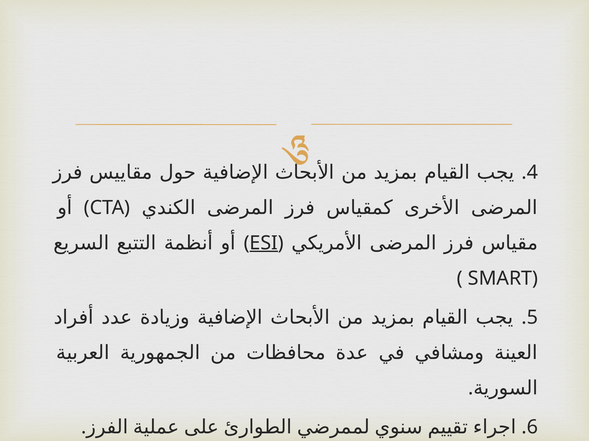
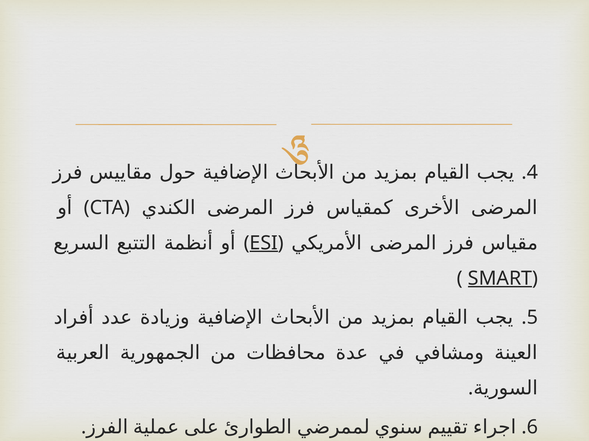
SMART underline: none -> present (500, 279)
